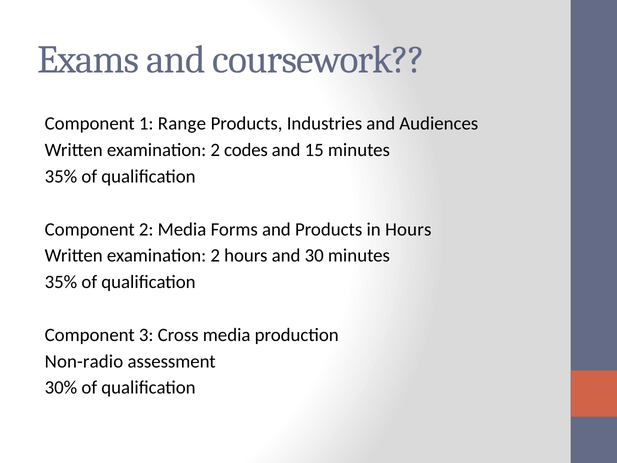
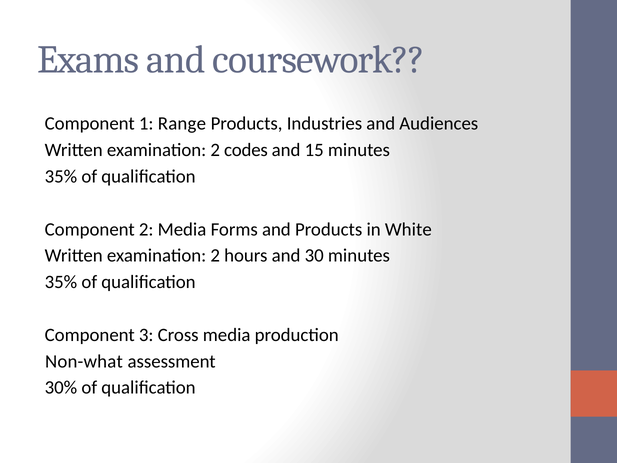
in Hours: Hours -> White (408, 229)
Non-radio: Non-radio -> Non-what (84, 361)
